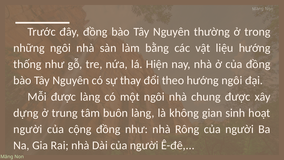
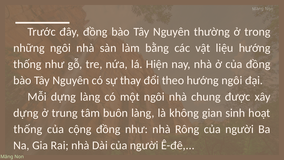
Mỗi được: được -> dựng (63, 97)
người: người -> thống (28, 129)
